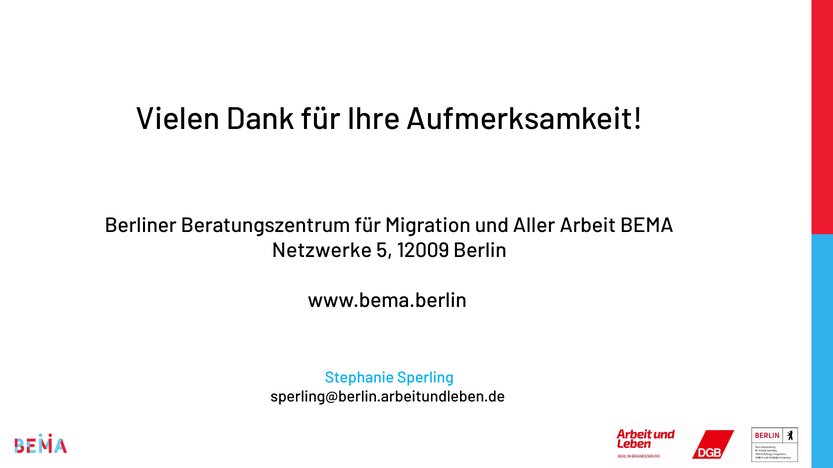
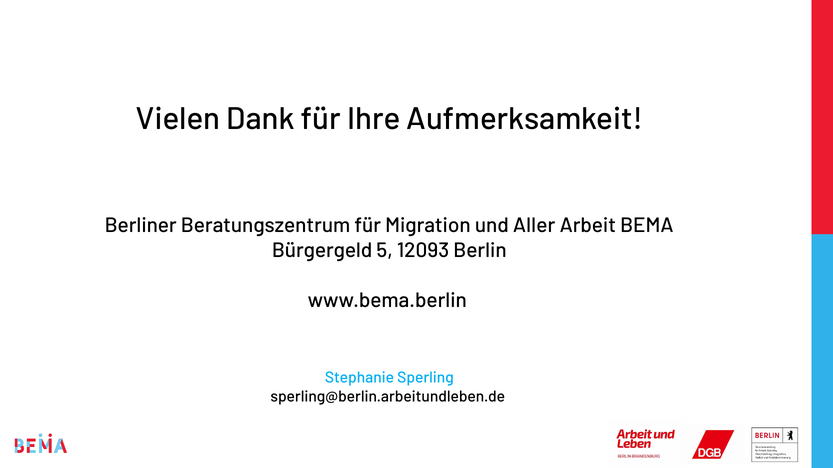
Netzwerke: Netzwerke -> Bürgergeld (322, 251)
12009: 12009 -> 12093 (423, 251)
